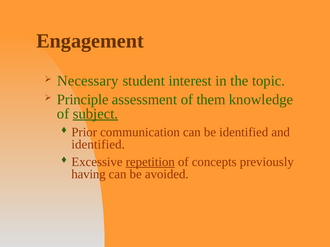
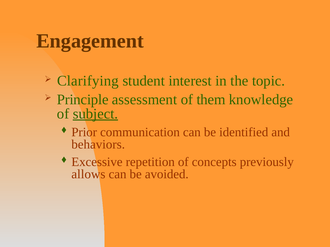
Necessary: Necessary -> Clarifying (88, 81)
identified: identified -> behaviors (98, 145)
repetition underline: present -> none (150, 162)
having: having -> allows (88, 174)
